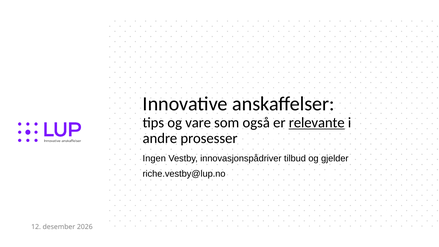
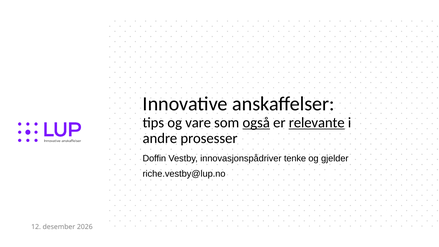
også underline: none -> present (256, 123)
Ingen: Ingen -> Doffin (154, 159)
tilbud: tilbud -> tenke (295, 159)
